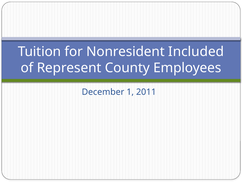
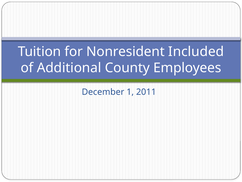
Represent: Represent -> Additional (69, 68)
